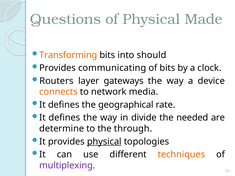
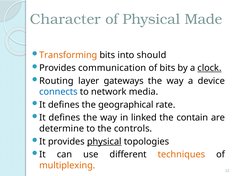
Questions: Questions -> Character (65, 19)
communicating: communicating -> communication (112, 68)
clock underline: none -> present (209, 68)
Routers: Routers -> Routing (56, 81)
connects colour: orange -> blue (58, 92)
divide: divide -> linked (144, 118)
needed: needed -> contain (192, 118)
through: through -> controls (133, 129)
multiplexing colour: purple -> orange (67, 166)
